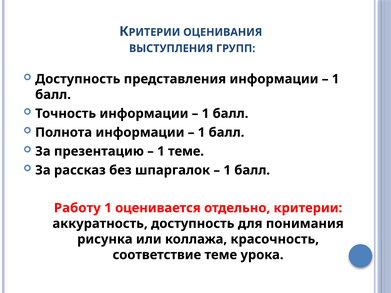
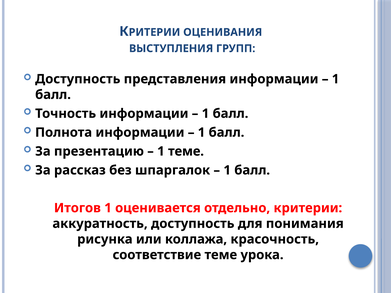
Работу: Работу -> Итогов (77, 208)
